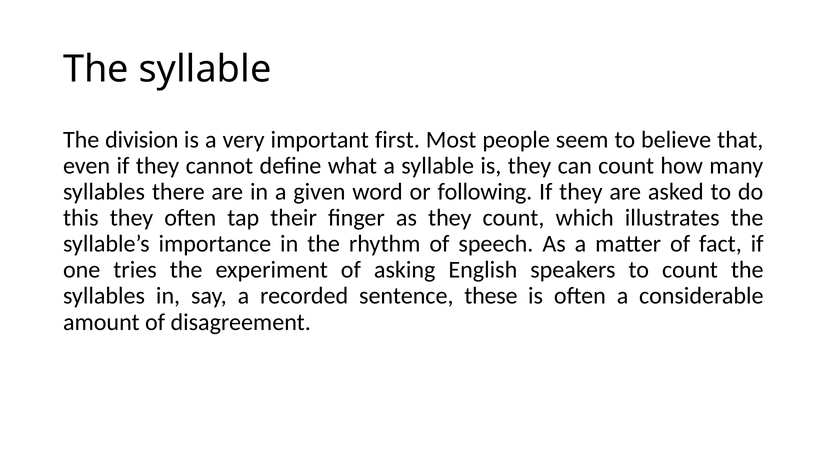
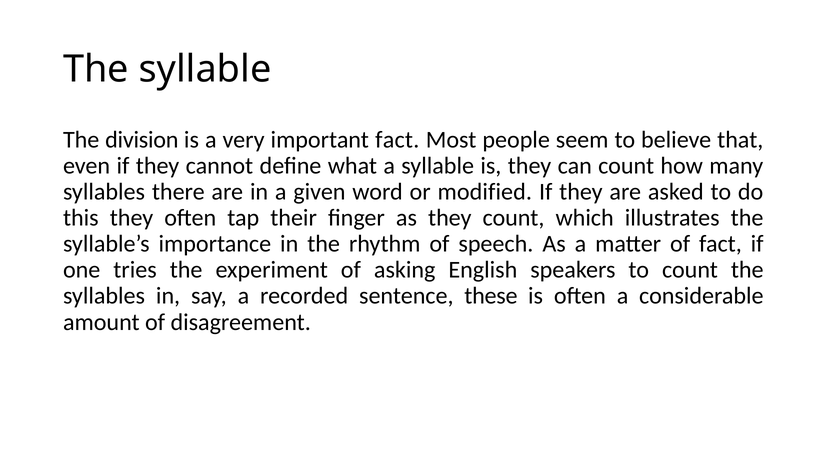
important first: first -> fact (397, 140)
following: following -> modified (485, 192)
